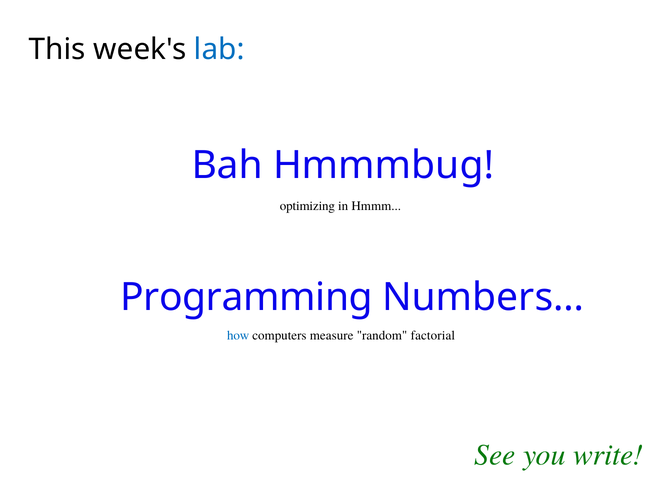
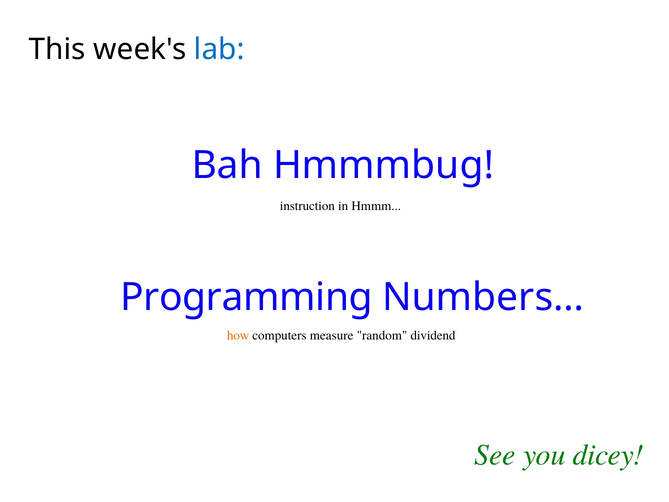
optimizing: optimizing -> instruction (307, 206)
how colour: blue -> orange (238, 335)
factorial: factorial -> dividend (433, 335)
write: write -> dicey (608, 455)
